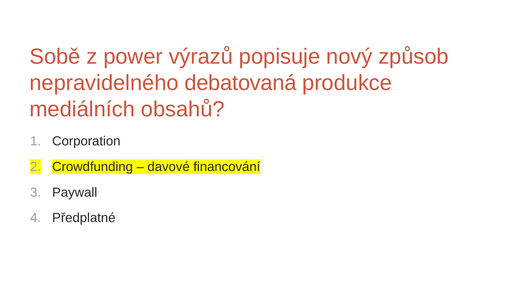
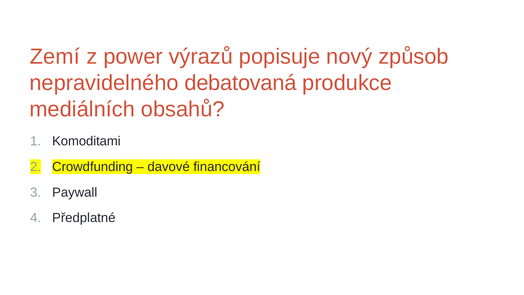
Sobě: Sobě -> Zemí (55, 57)
Corporation: Corporation -> Komoditami (86, 141)
